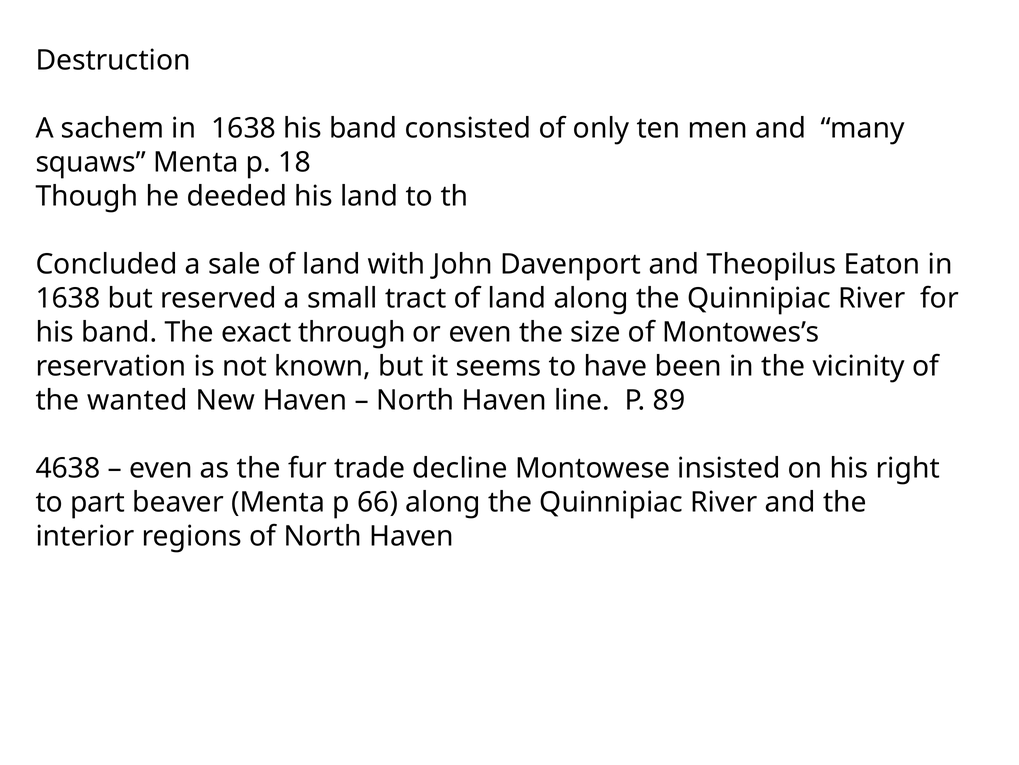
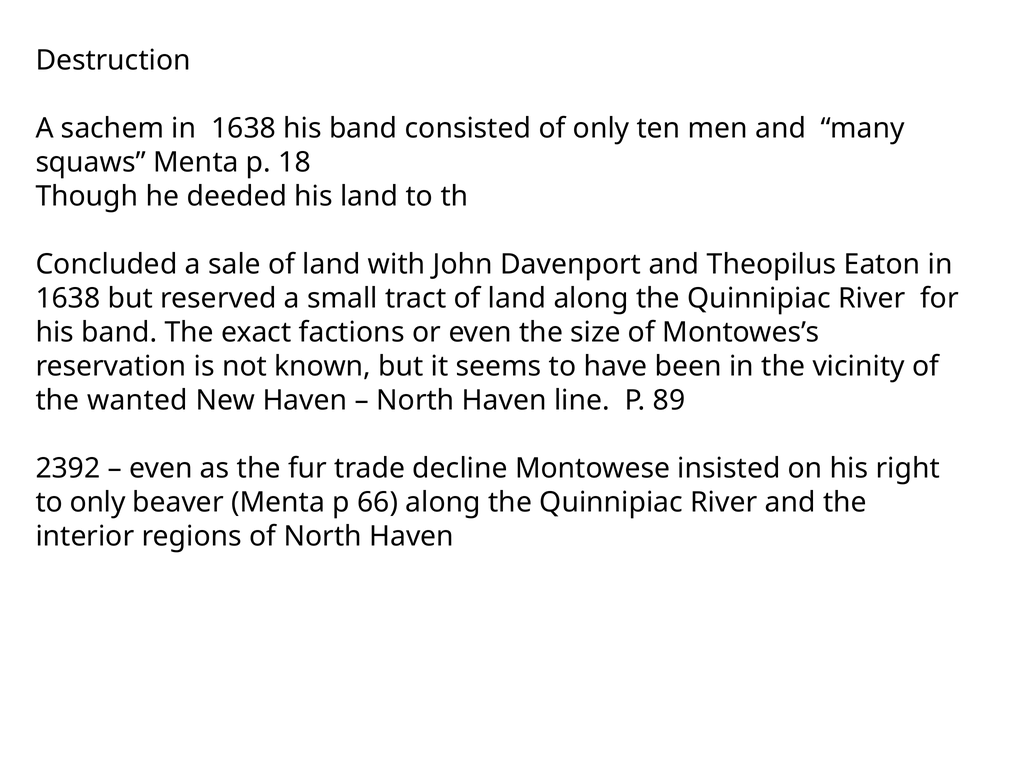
through: through -> factions (352, 332)
4638: 4638 -> 2392 (68, 468)
to part: part -> only (98, 502)
